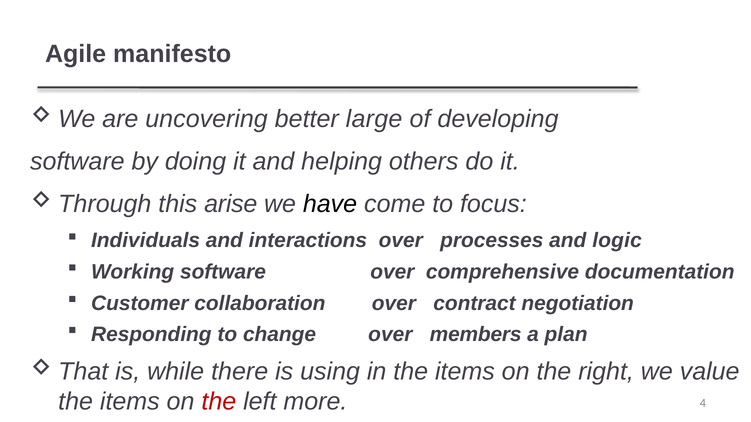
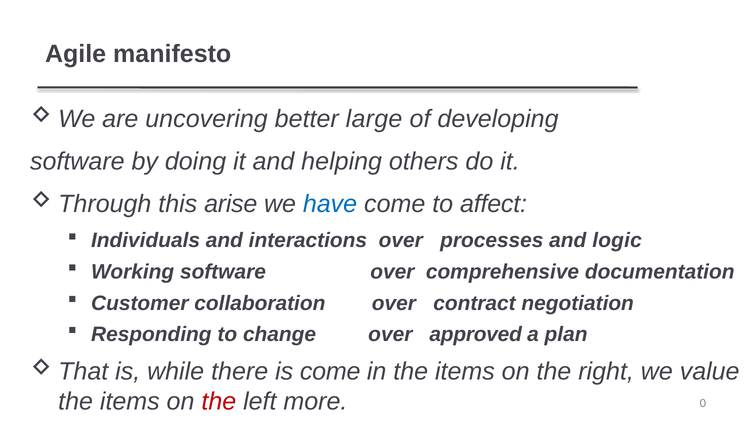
have colour: black -> blue (330, 204)
focus: focus -> affect (494, 204)
members: members -> approved (476, 335)
is using: using -> come (330, 372)
4: 4 -> 0 (703, 404)
